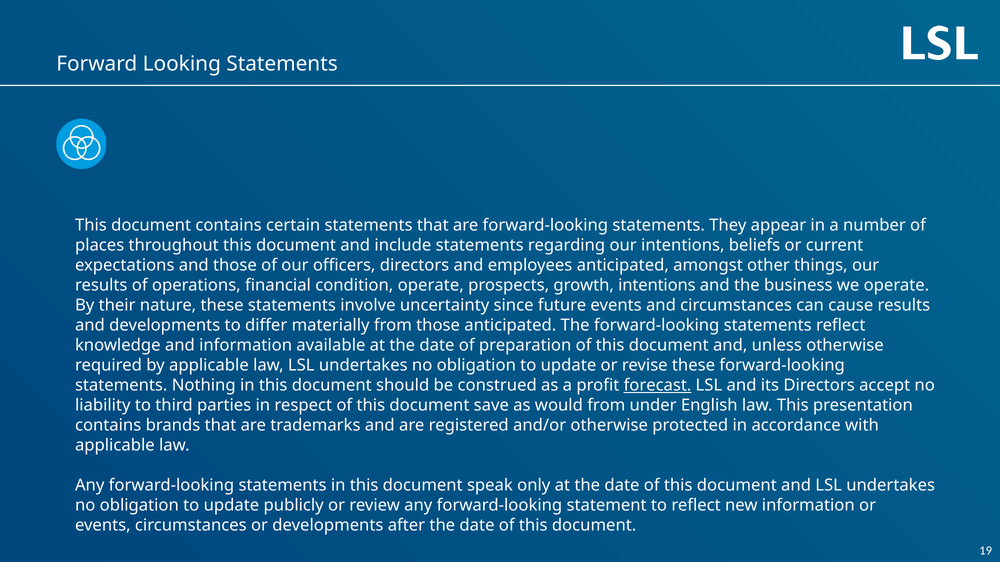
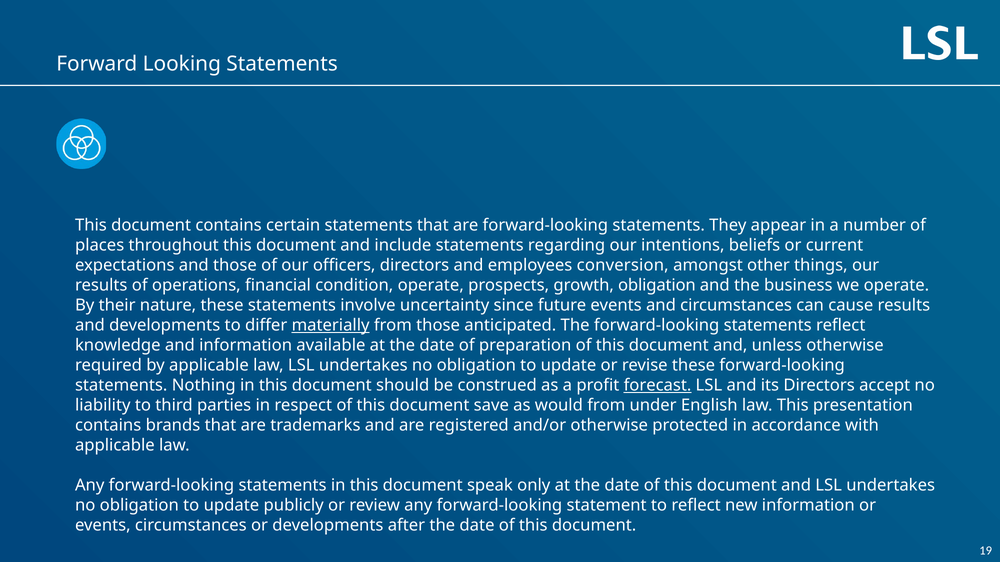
employees anticipated: anticipated -> conversion (623, 266)
growth intentions: intentions -> obligation (657, 286)
materially underline: none -> present (331, 326)
